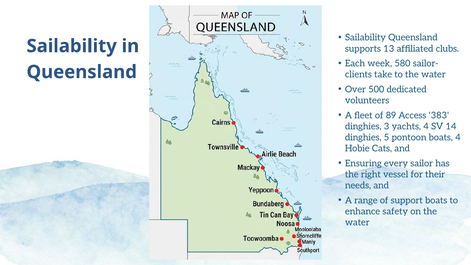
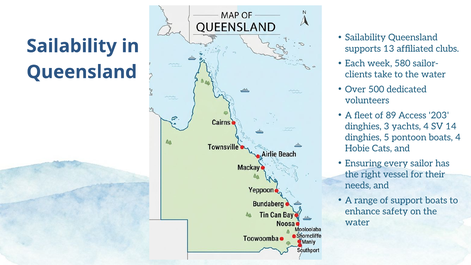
383: 383 -> 203 (439, 115)
